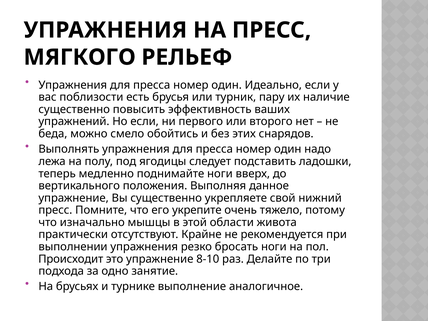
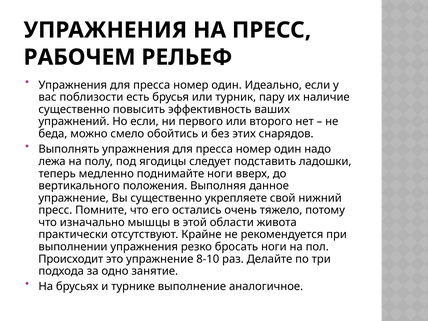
МЯГКОГО: МЯГКОГО -> РАБОЧЕМ (80, 57)
укрепите: укрепите -> остались (197, 210)
